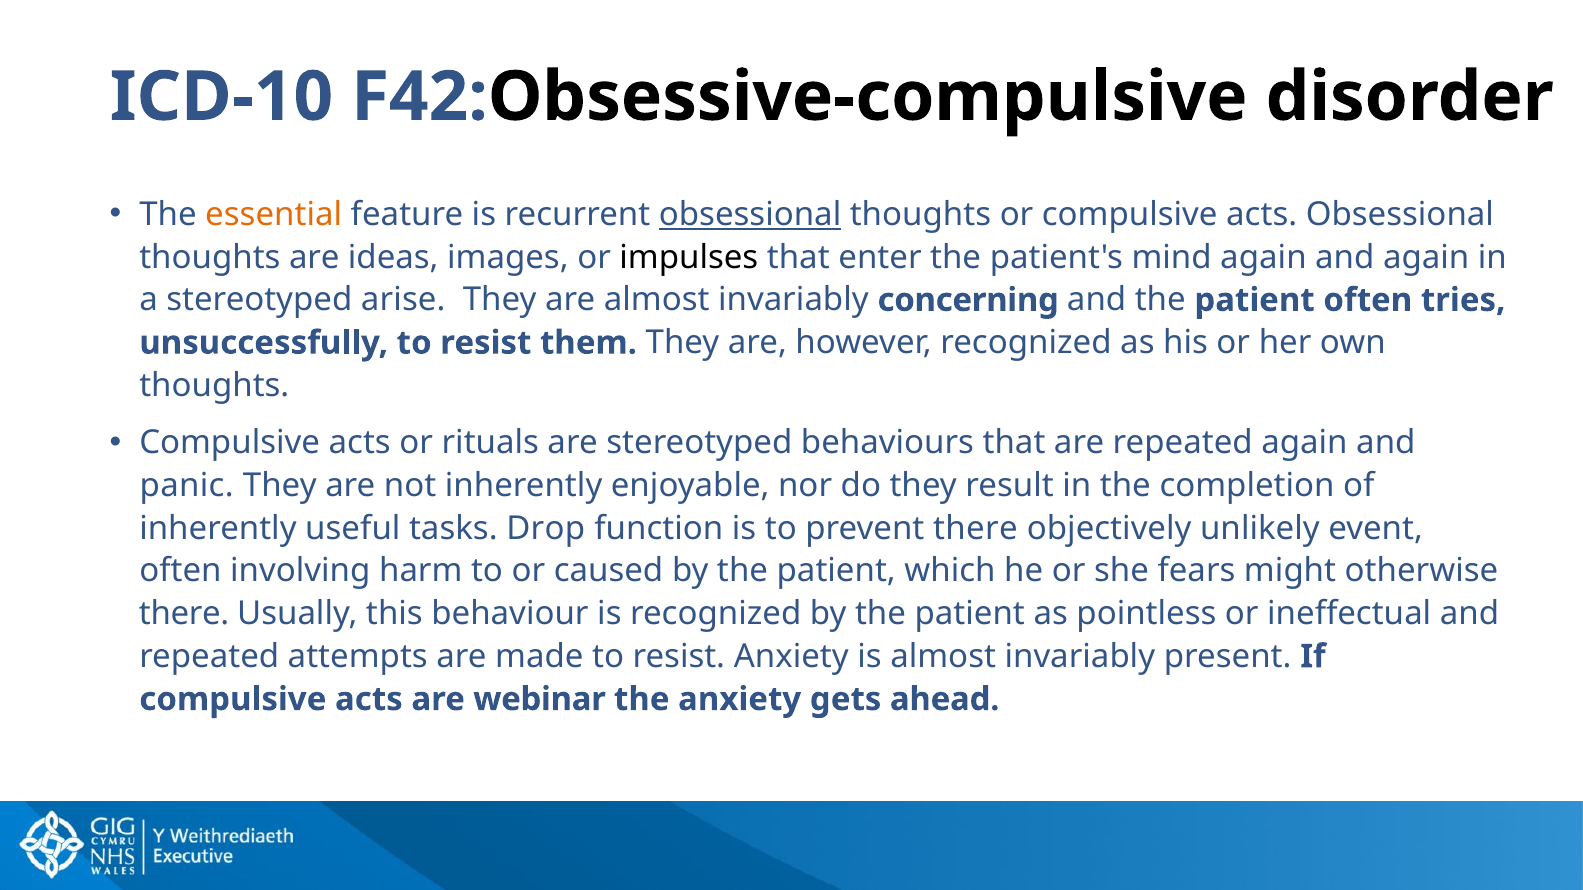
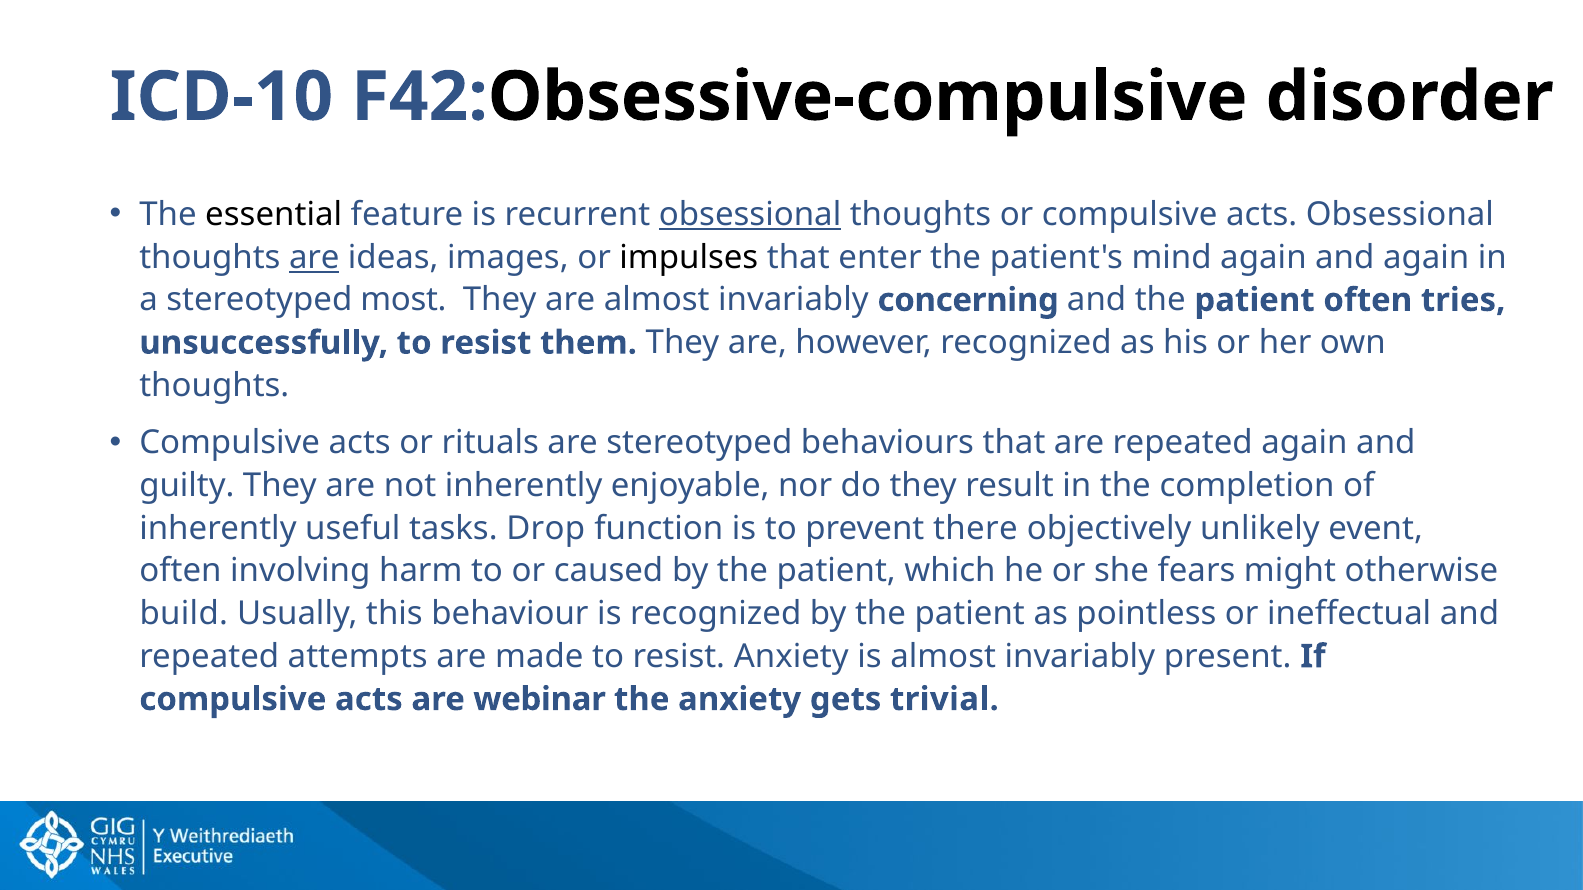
essential colour: orange -> black (274, 215)
are underline: none -> present (314, 257)
arise: arise -> most (403, 300)
panic: panic -> guilty (187, 486)
there: there -> build (184, 614)
ahead: ahead -> trivial (944, 700)
